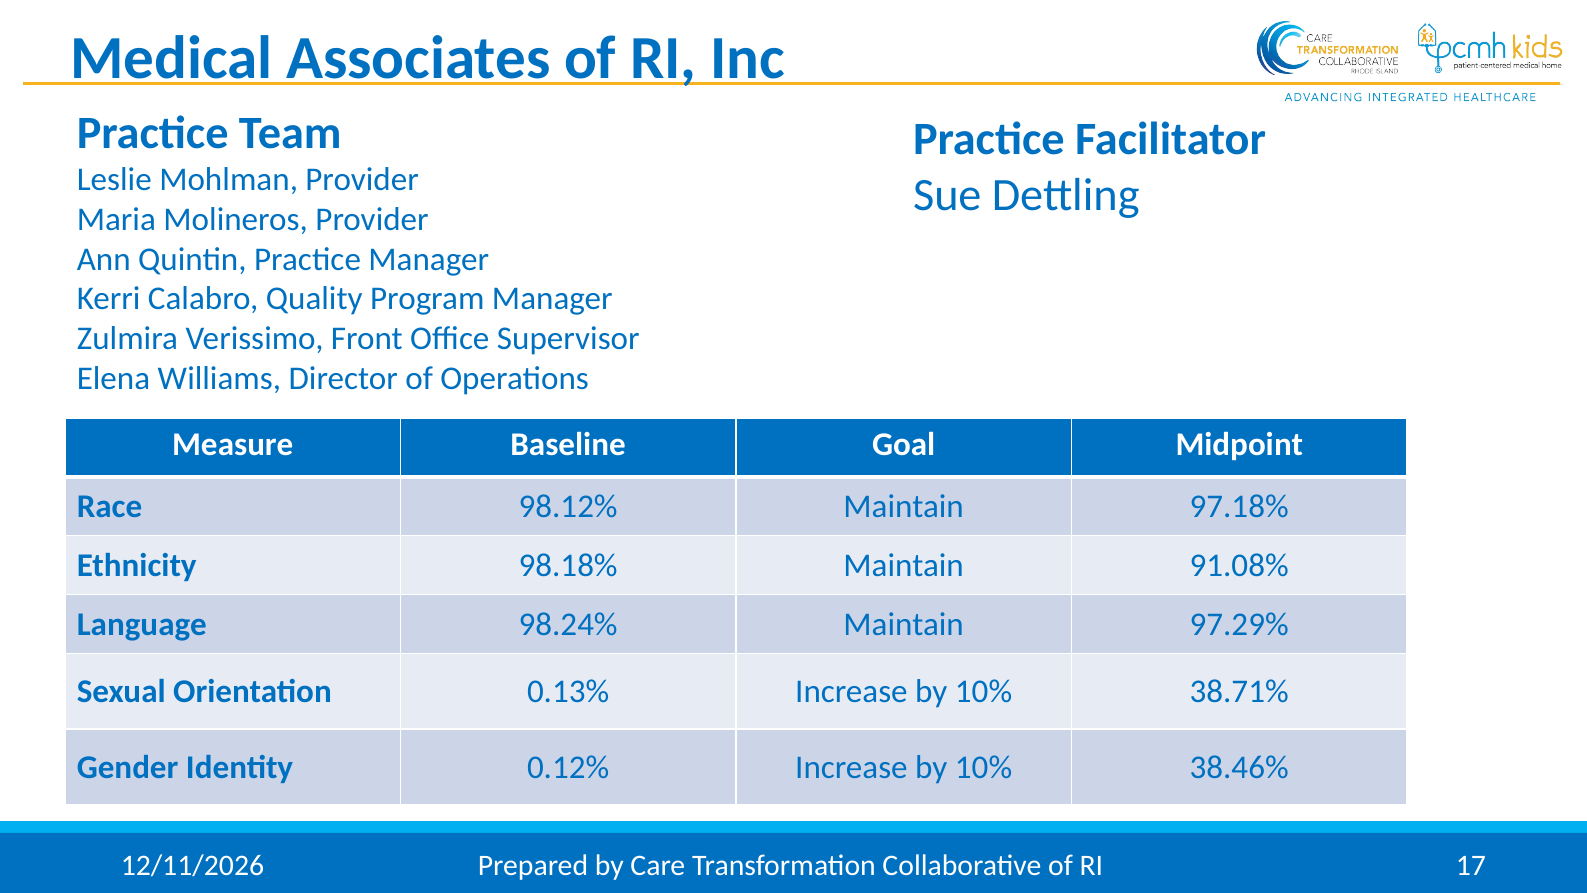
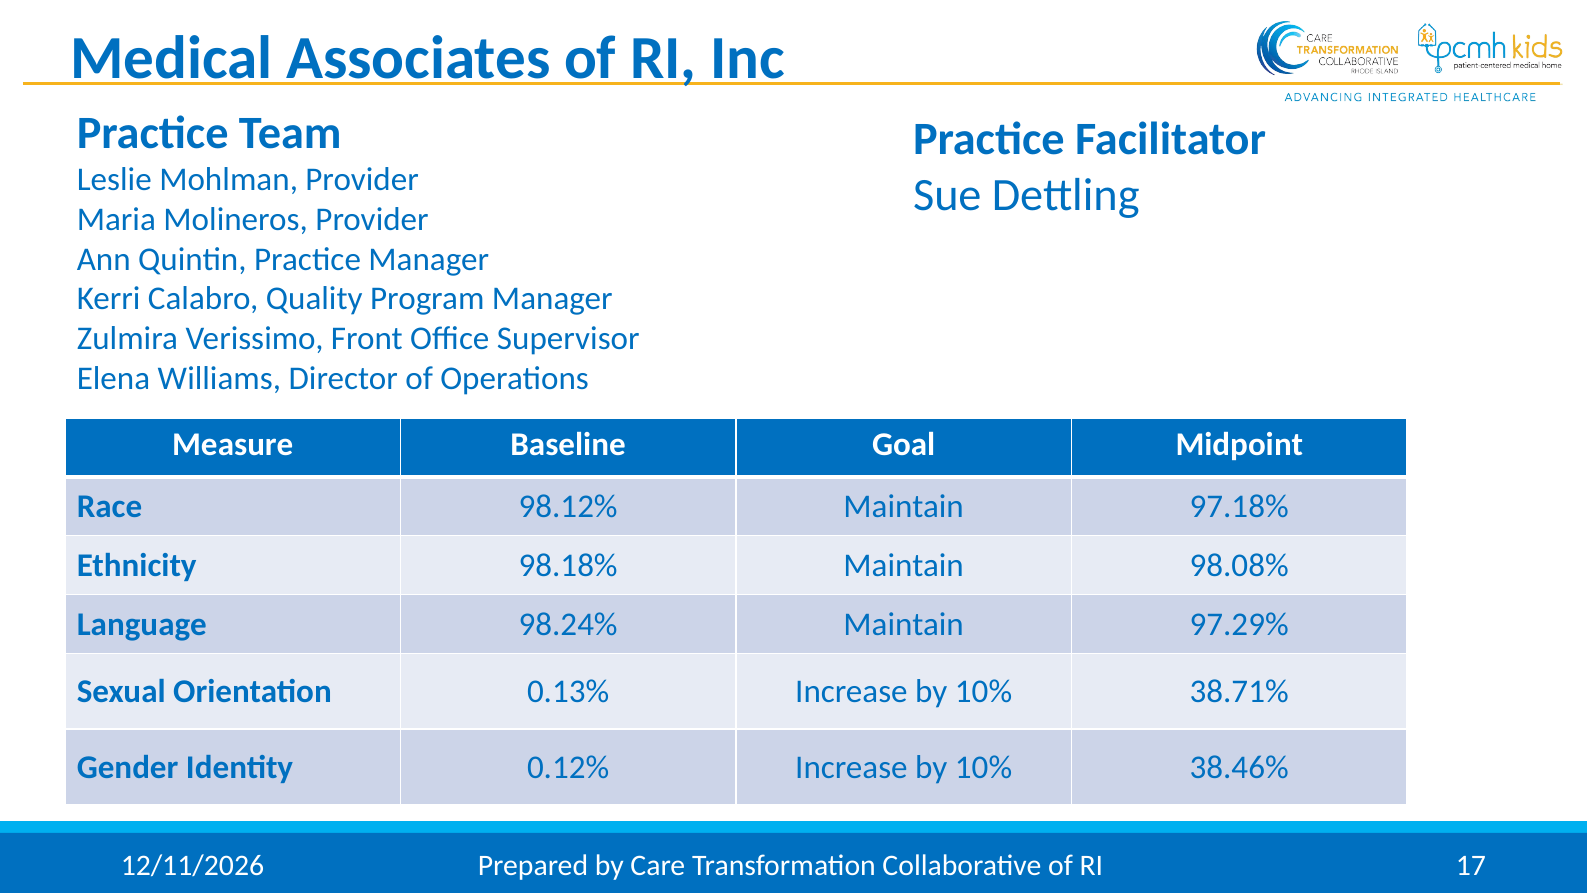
91.08%: 91.08% -> 98.08% (1239, 565)
